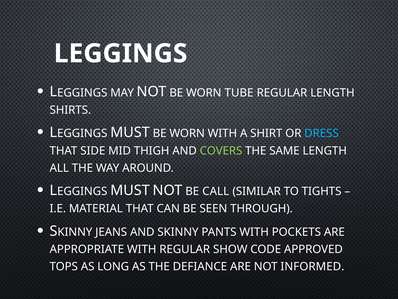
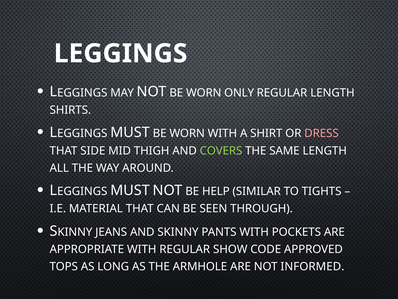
TUBE: TUBE -> ONLY (239, 93)
DRESS colour: light blue -> pink (322, 133)
CALL: CALL -> HELP (216, 191)
DEFIANCE: DEFIANCE -> ARMHOLE (200, 266)
